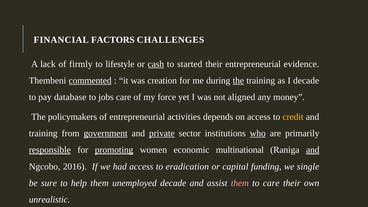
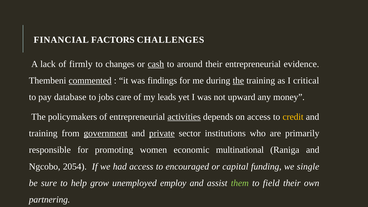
lifestyle: lifestyle -> changes (120, 64)
started: started -> around (190, 64)
creation: creation -> findings (162, 81)
I decade: decade -> critical (306, 81)
force: force -> leads (167, 97)
aligned: aligned -> upward (242, 97)
activities underline: none -> present (184, 117)
who underline: present -> none (258, 133)
responsible underline: present -> none (50, 150)
promoting underline: present -> none (114, 150)
and underline: present -> none (313, 150)
2016: 2016 -> 2054 (75, 166)
eradication: eradication -> encouraged (187, 166)
help them: them -> grow (100, 183)
unemployed decade: decade -> employ (173, 183)
them colour: pink -> light green (240, 183)
to care: care -> field (271, 183)
unrealistic: unrealistic -> partnering (49, 200)
